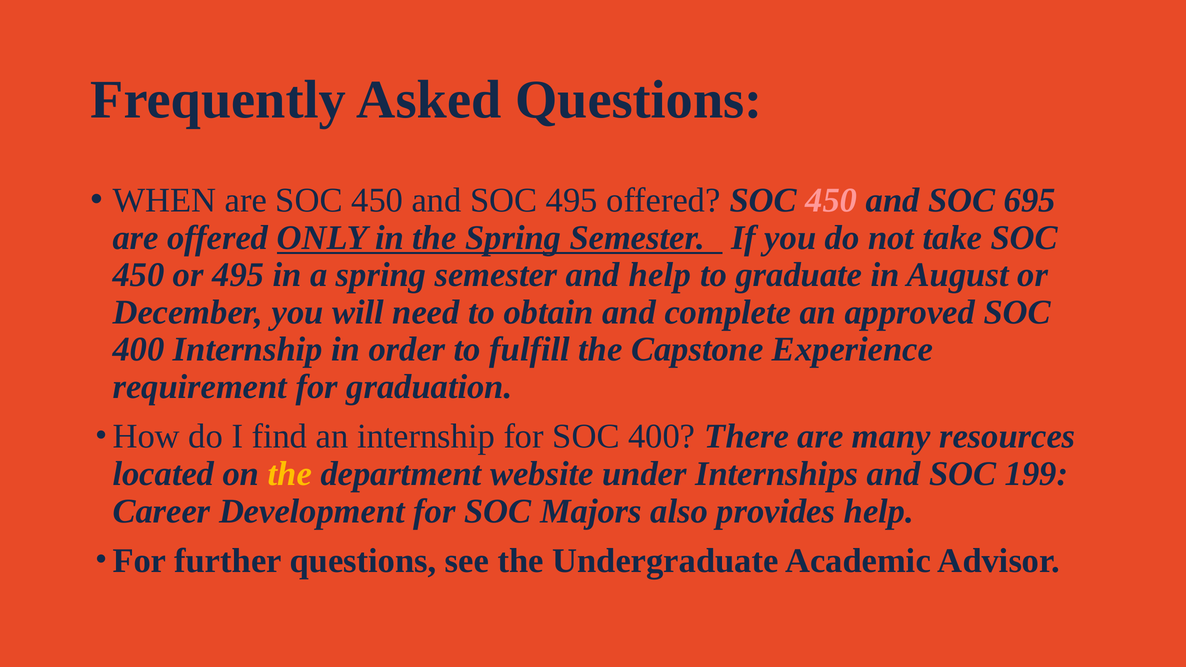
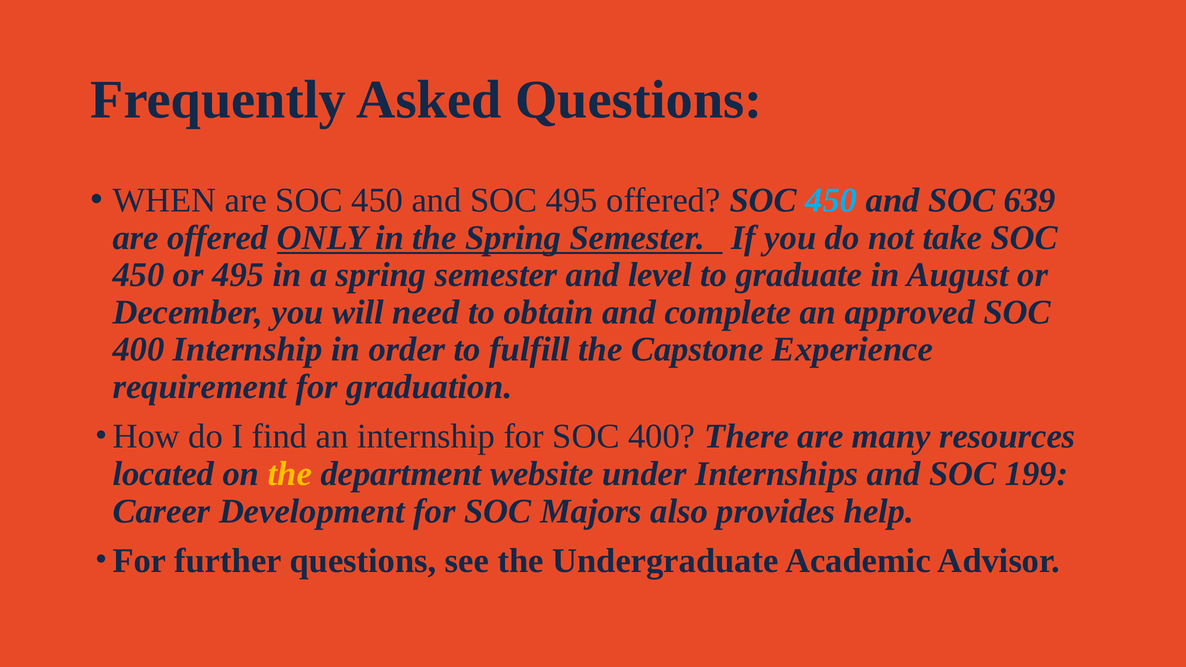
450 colour: pink -> light blue (831, 200)
695: 695 -> 639 (1030, 200)
and help: help -> level (660, 275)
